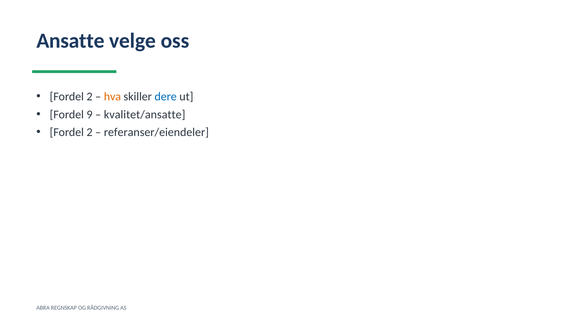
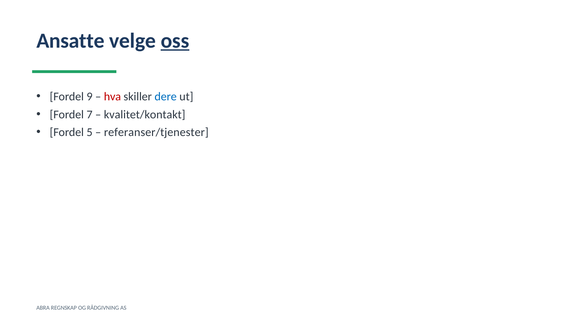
oss underline: none -> present (175, 41)
2: 2 -> 9 (90, 97)
hva colour: orange -> red (112, 97)
9: 9 -> 7 (90, 115)
kvalitet/ansatte: kvalitet/ansatte -> kvalitet/kontakt (145, 115)
2: 2 -> 5 (90, 132)
referanser/eiendeler: referanser/eiendeler -> referanser/tjenester (156, 132)
